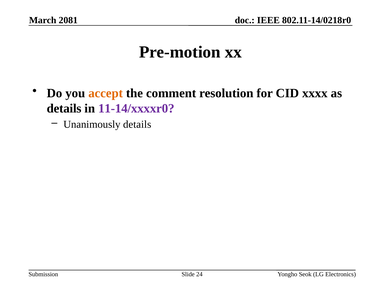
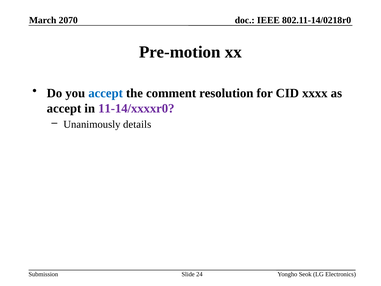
2081: 2081 -> 2070 (68, 20)
accept colour: orange -> blue (106, 93)
details: details -> accept (64, 108)
